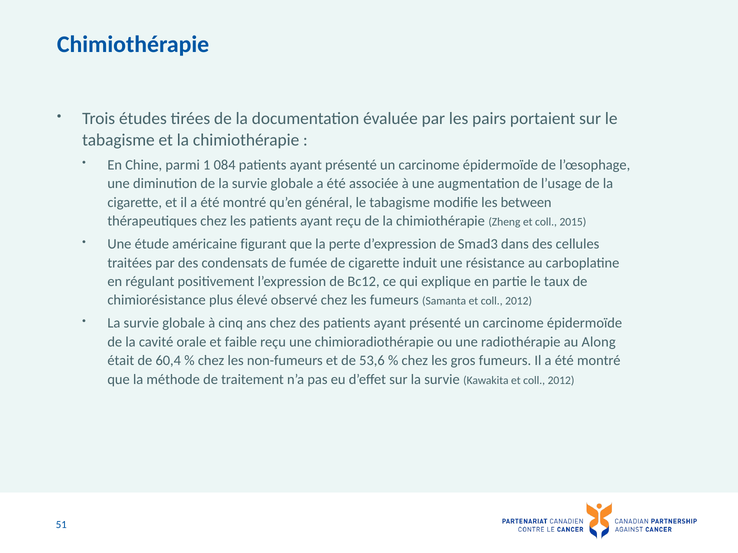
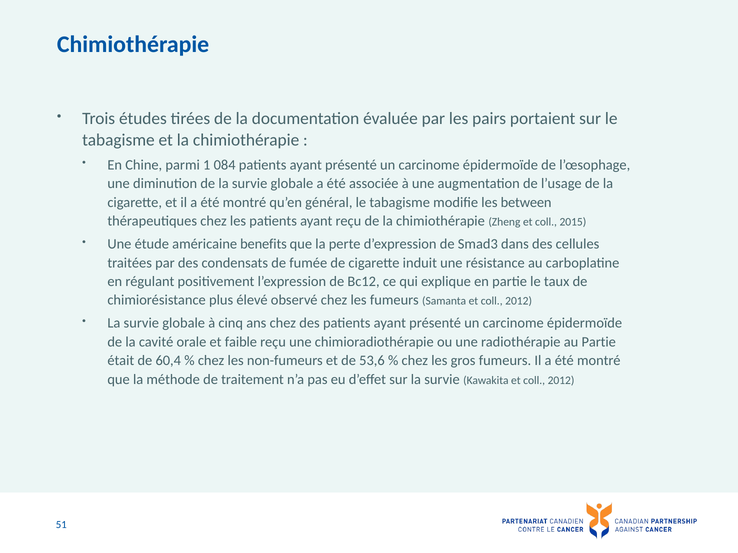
figurant: figurant -> benefits (264, 244)
au Along: Along -> Partie (599, 342)
